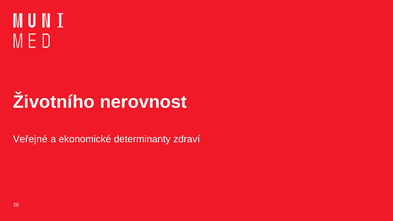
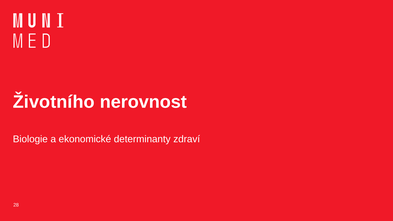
Veřejné: Veřejné -> Biologie (30, 139)
